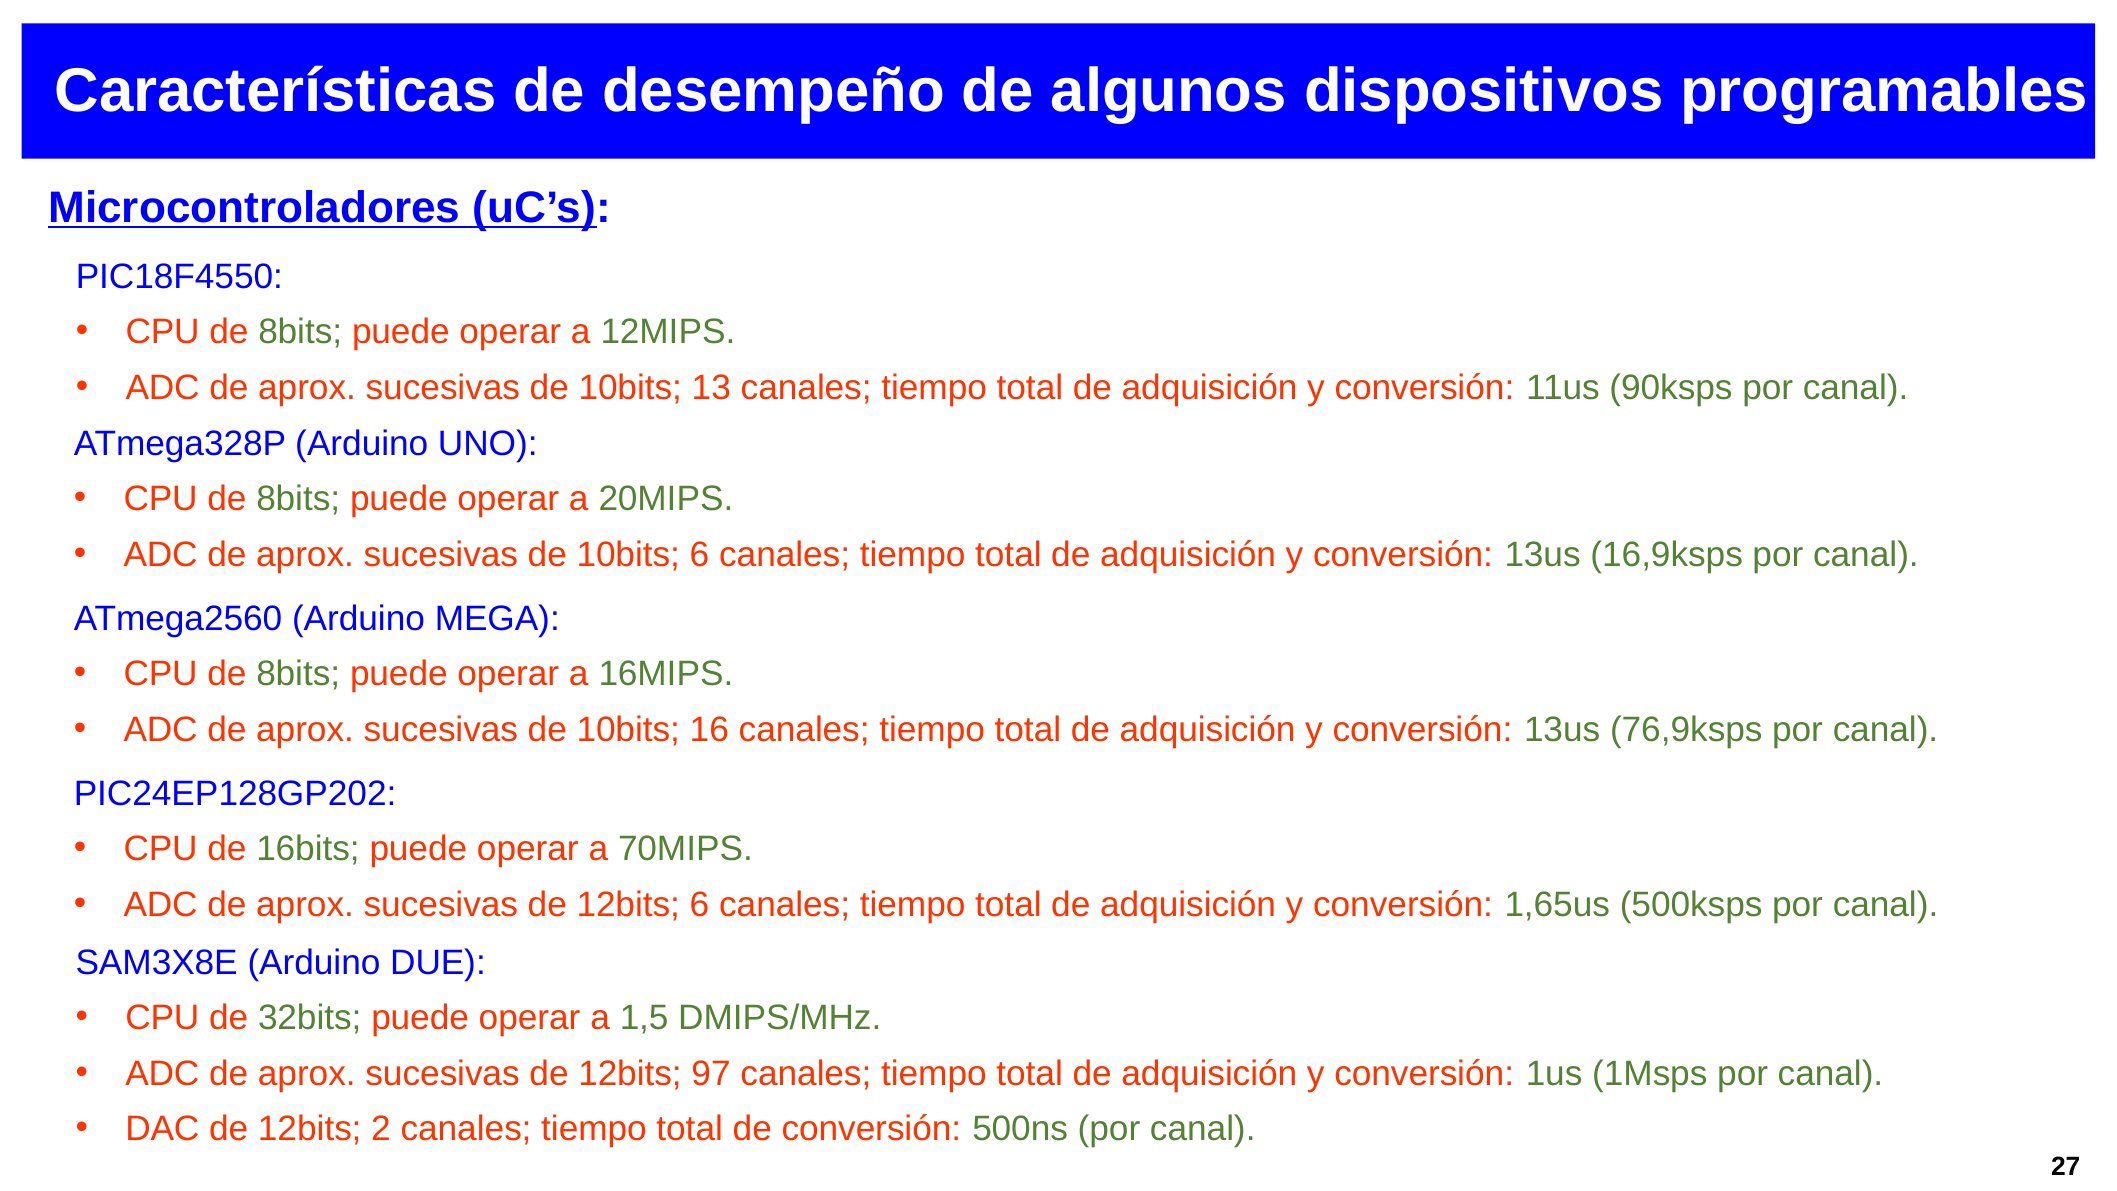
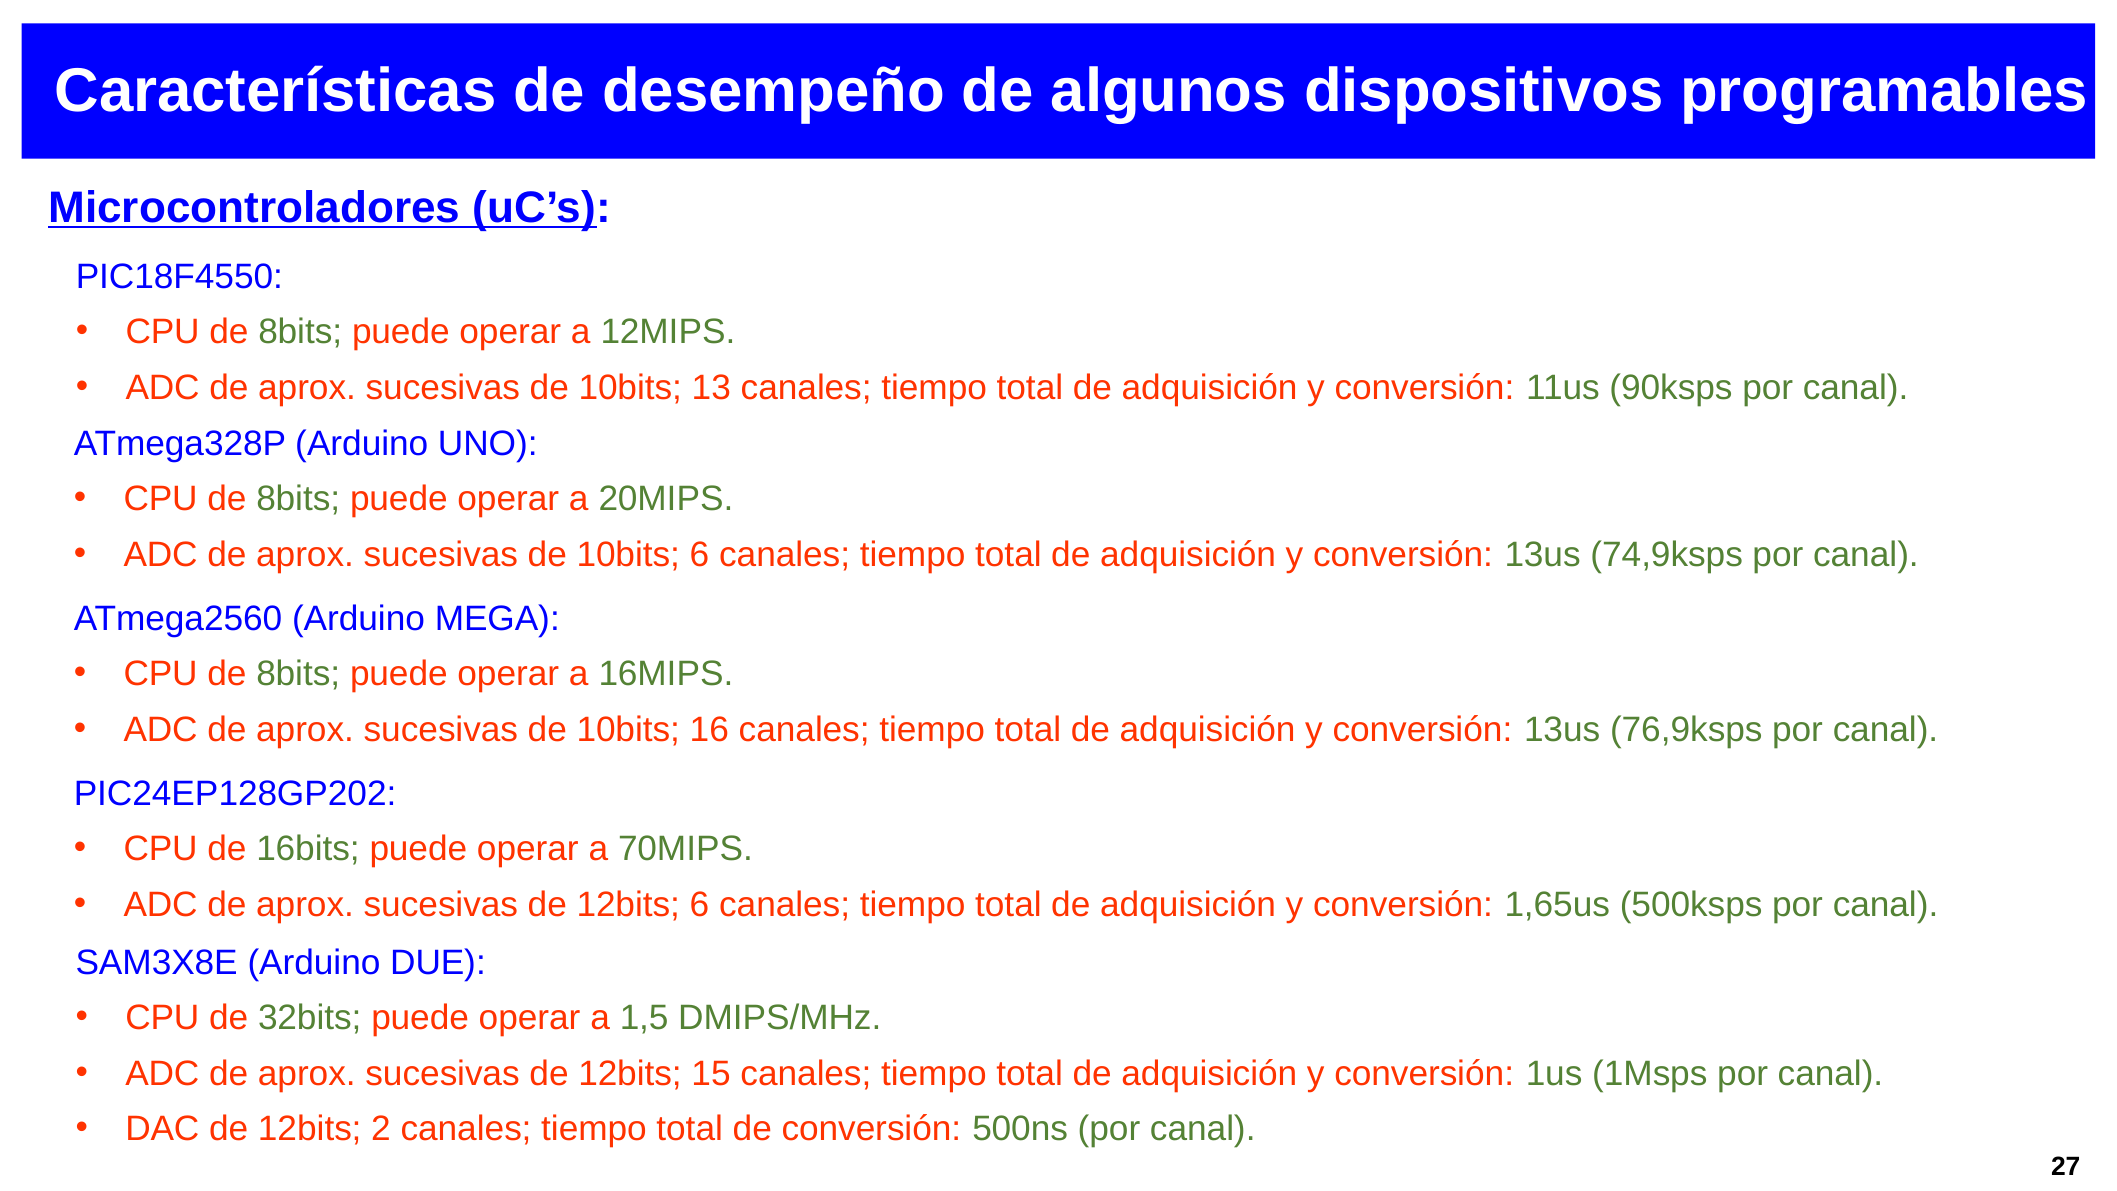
16,9ksps: 16,9ksps -> 74,9ksps (1667, 554)
97: 97 -> 15 (711, 1073)
